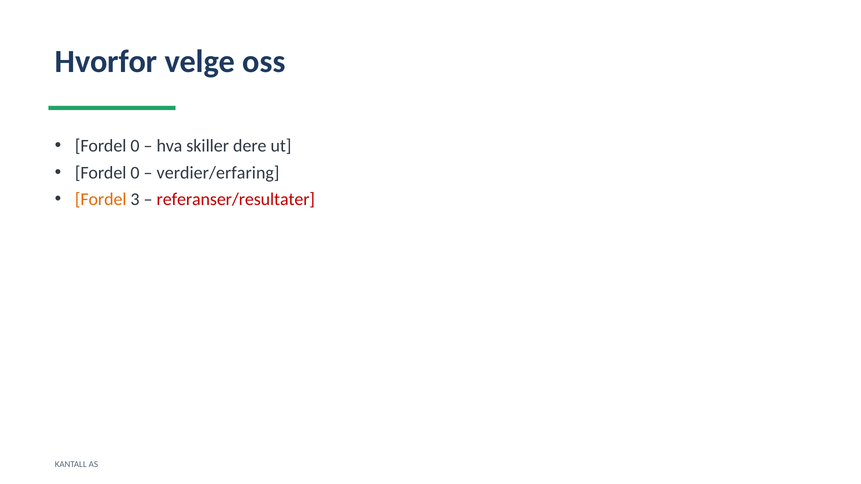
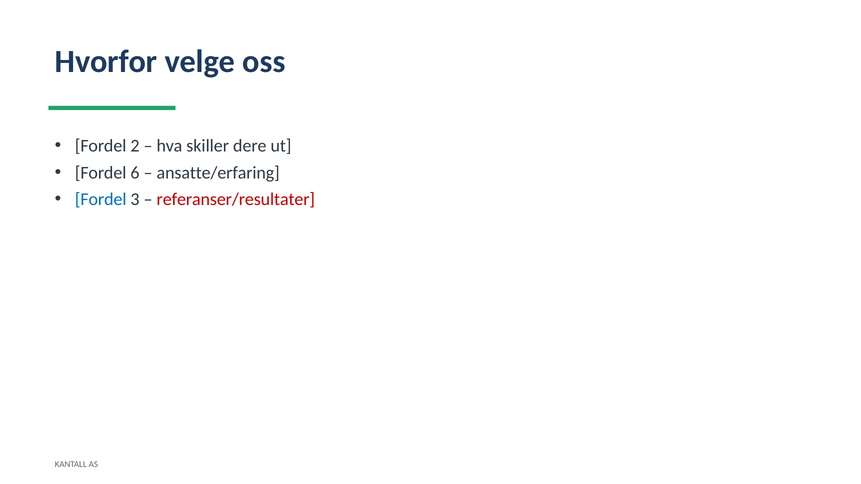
0: 0 -> 2 (135, 146)
0: 0 -> 6 (135, 173)
verdier/erfaring: verdier/erfaring -> ansatte/erfaring (218, 173)
Fordel colour: orange -> blue (101, 200)
